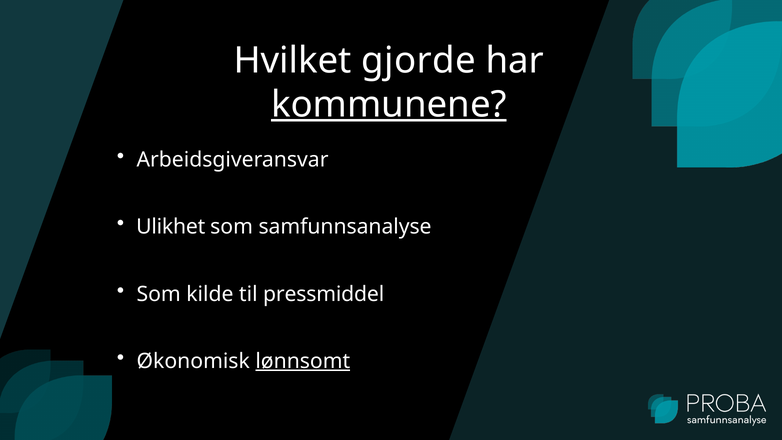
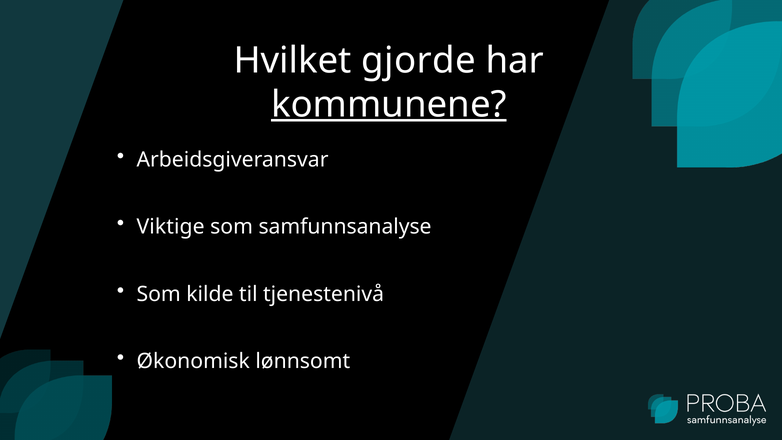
Ulikhet: Ulikhet -> Viktige (171, 227)
pressmiddel: pressmiddel -> tjenestenivå (324, 294)
lønnsomt underline: present -> none (303, 361)
